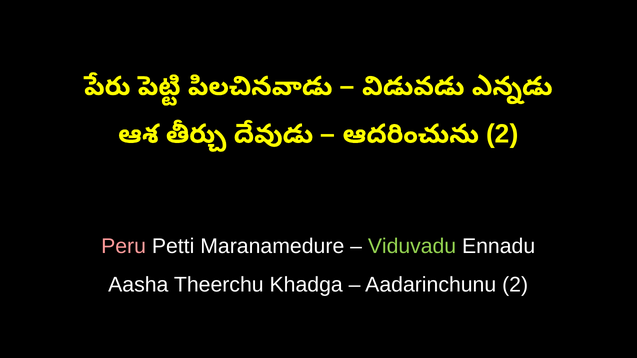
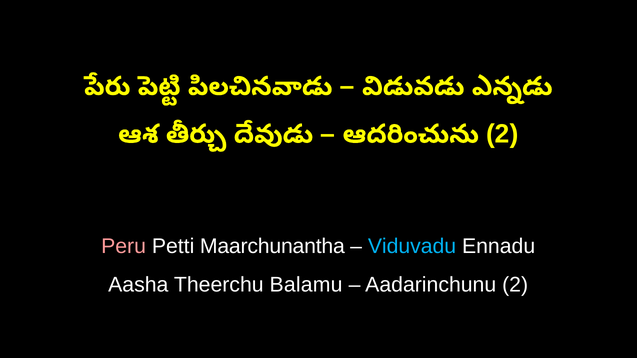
Maranamedure: Maranamedure -> Maarchunantha (272, 247)
Viduvadu colour: light green -> light blue (412, 247)
Khadga: Khadga -> Balamu (306, 285)
